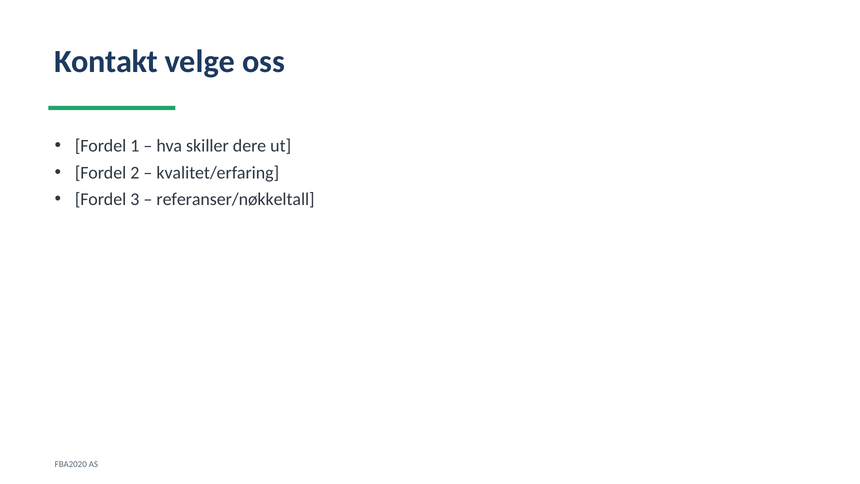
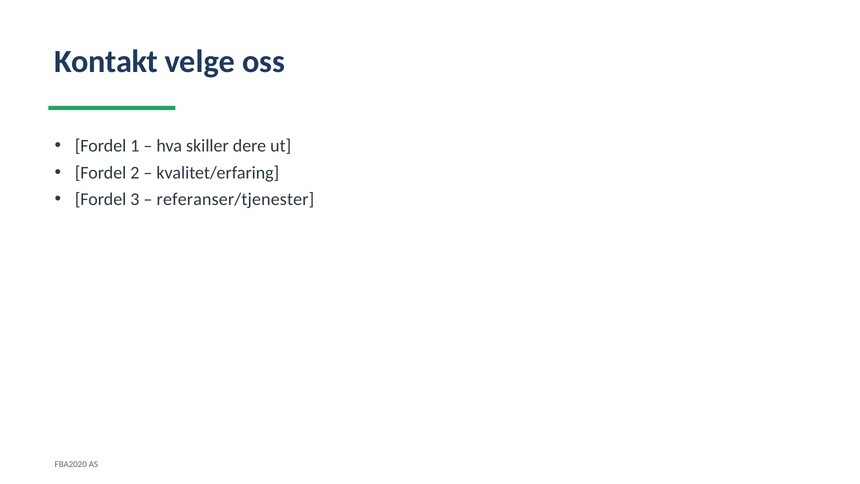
referanser/nøkkeltall: referanser/nøkkeltall -> referanser/tjenester (235, 199)
